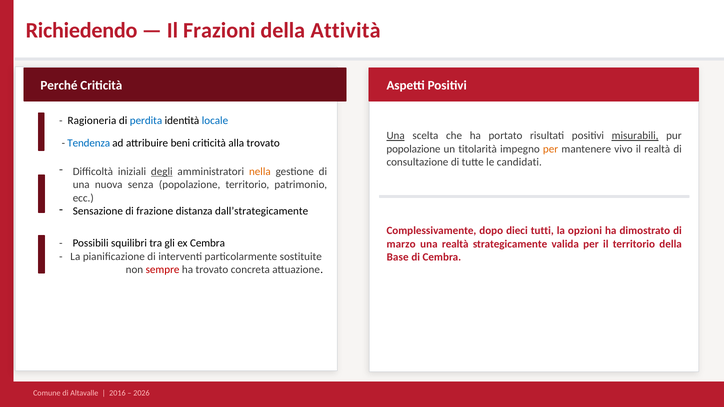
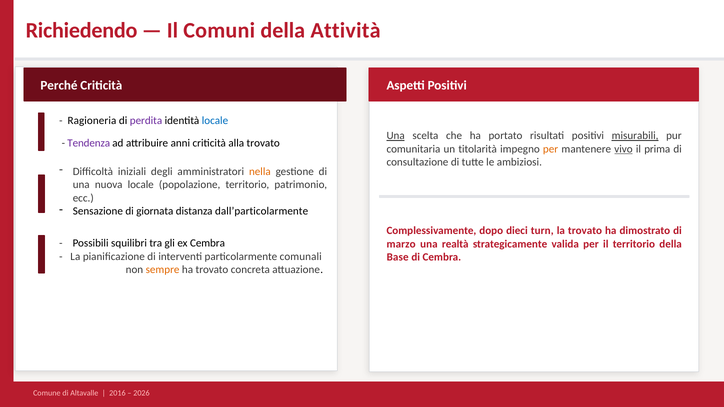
Frazioni: Frazioni -> Comuni (219, 30)
perdita colour: blue -> purple (146, 121)
Tendenza colour: blue -> purple (89, 143)
beni: beni -> anni (180, 143)
popolazione: popolazione -> comunitaria (413, 149)
vivo underline: none -> present (623, 149)
il realtà: realtà -> prima (657, 149)
candidati: candidati -> ambiziosi (519, 162)
degli underline: present -> none (162, 172)
nuova senza: senza -> locale (141, 185)
frazione: frazione -> giornata (155, 211)
dall’strategicamente: dall’strategicamente -> dall’particolarmente (262, 211)
tutti: tutti -> turn (542, 231)
la opzioni: opzioni -> trovato (585, 231)
sostituite: sostituite -> comunali (301, 257)
sempre colour: red -> orange (163, 270)
